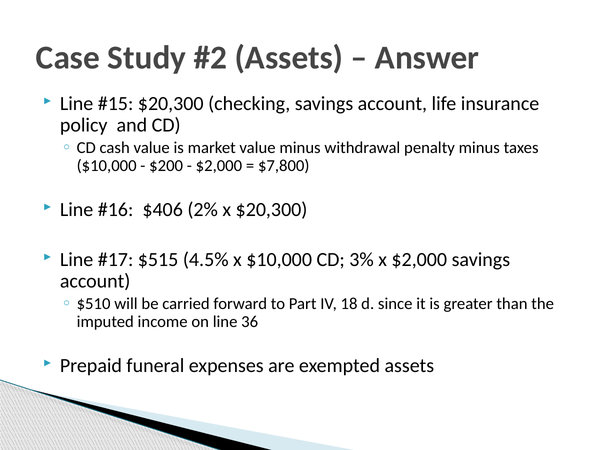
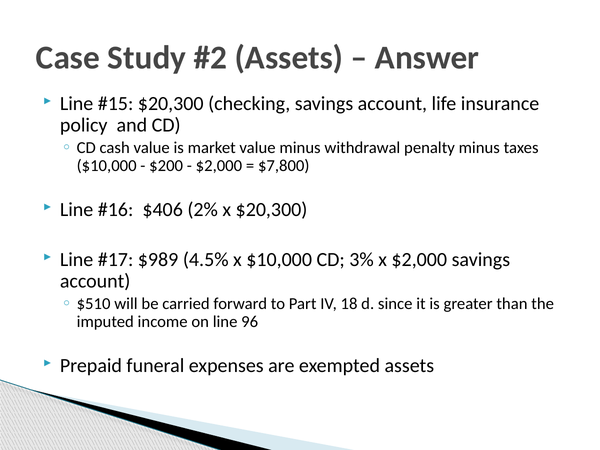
$515: $515 -> $989 (158, 259)
36: 36 -> 96 (250, 322)
